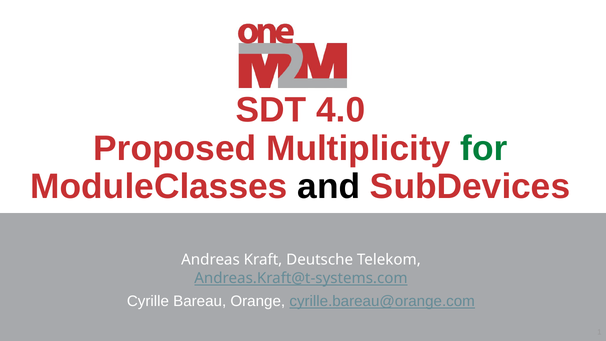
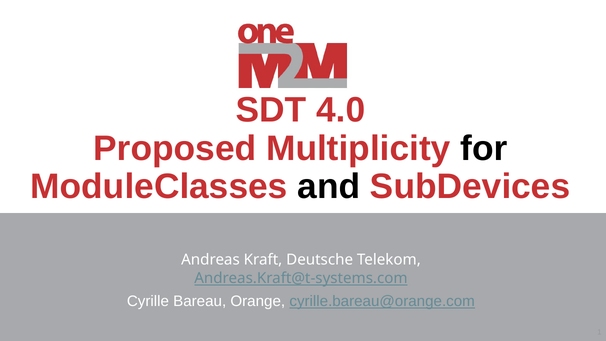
for colour: green -> black (484, 148)
